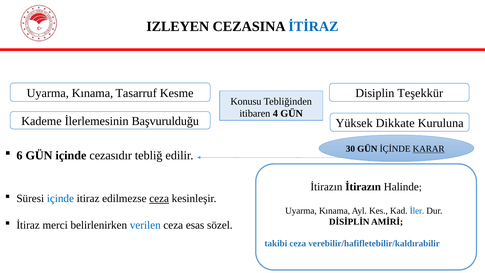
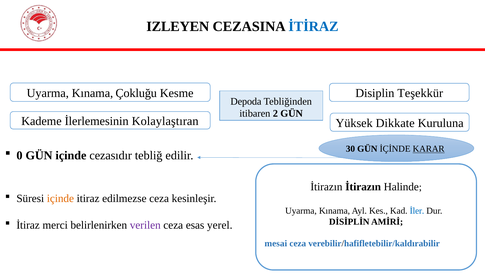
Tasarruf: Tasarruf -> Çokluğu (136, 93)
Konusu: Konusu -> Depoda (246, 101)
4: 4 -> 2 (275, 114)
Başvurulduğu: Başvurulduğu -> Kolaylaştıran (165, 121)
6: 6 -> 0 (19, 155)
içinde colour: blue -> orange (60, 198)
ceza underline: present -> none (159, 198)
verilen colour: blue -> purple (145, 225)
sözel: sözel -> yerel (220, 225)
takibi: takibi -> mesai (276, 243)
